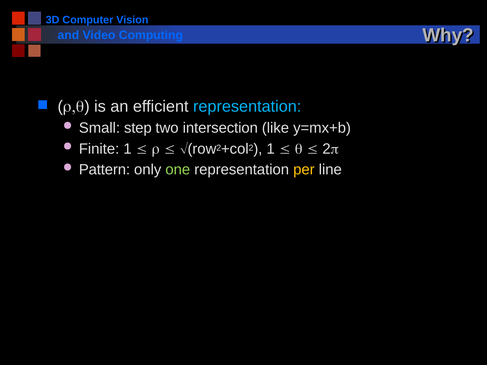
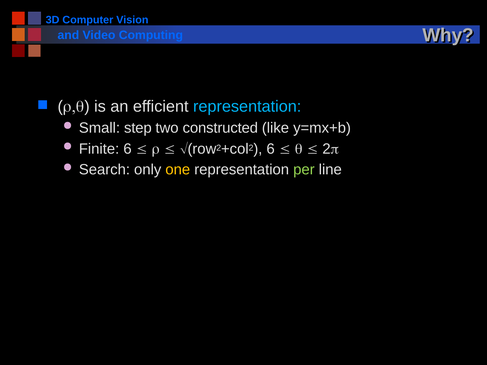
intersection: intersection -> constructed (220, 128)
Finite 1: 1 -> 6 (127, 149)
1: 1 -> 6 (271, 149)
Pattern: Pattern -> Search (104, 170)
one colour: light green -> yellow (178, 170)
per colour: yellow -> light green (304, 170)
